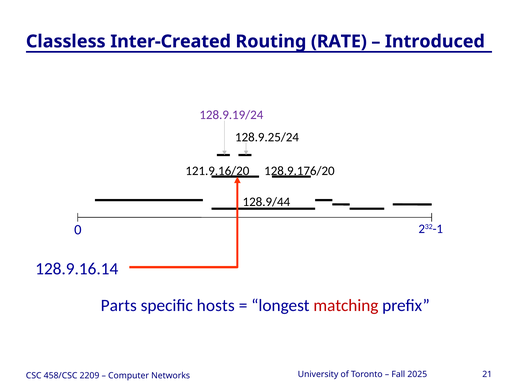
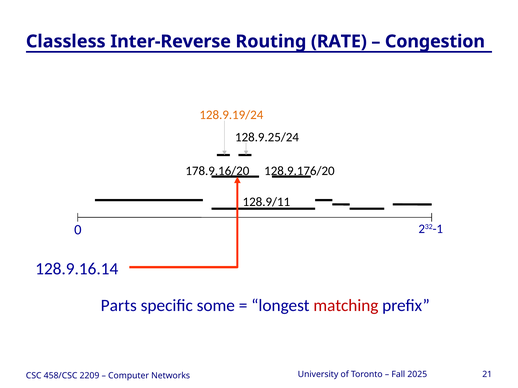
Inter-Created: Inter-Created -> Inter-Reverse (171, 42)
Introduced: Introduced -> Congestion (435, 42)
128.9.19/24 colour: purple -> orange (231, 115)
121.9.16/20: 121.9.16/20 -> 178.9.16/20 (217, 171)
128.9/44: 128.9/44 -> 128.9/11 (266, 202)
hosts: hosts -> some (216, 306)
